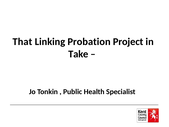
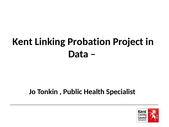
That: That -> Kent (22, 42)
Take: Take -> Data (78, 54)
